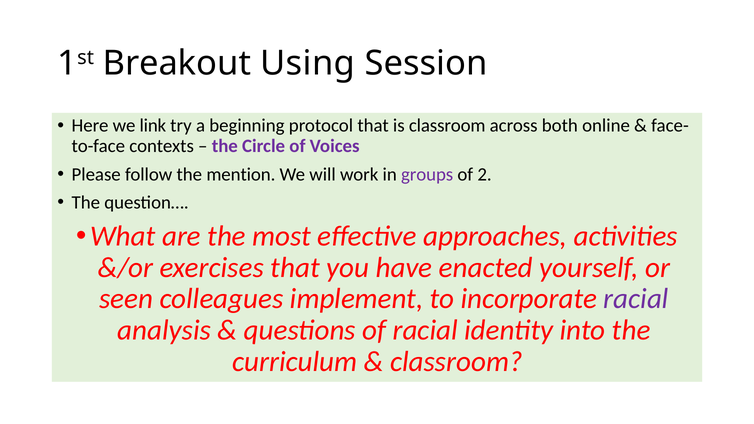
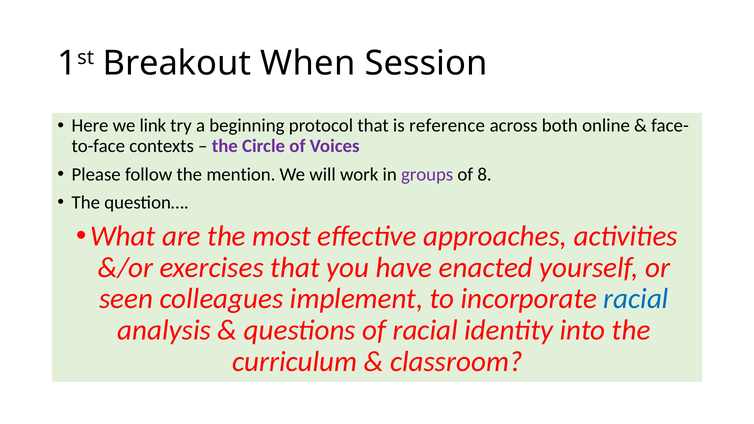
Using: Using -> When (308, 63)
is classroom: classroom -> reference (447, 126)
2: 2 -> 8 (485, 174)
racial colour: purple -> blue (636, 299)
